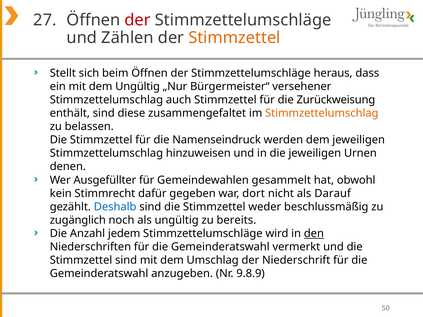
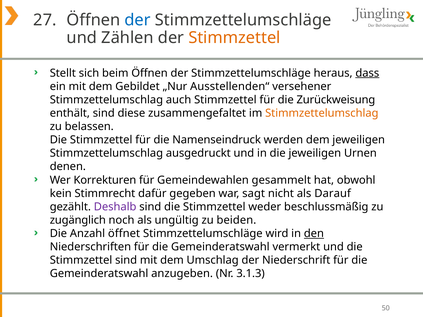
der colour: red -> blue (138, 20)
dass underline: none -> present (367, 73)
dem Ungültig: Ungültig -> Gebildet (138, 86)
Bürgermeister“: Bürgermeister“ -> Ausstellenden“ (230, 86)
hinzuweisen: hinzuweisen -> ausgedruckt (198, 153)
Ausgefüllter: Ausgefüllter -> Korrekturen (105, 180)
dort: dort -> sagt (254, 194)
Deshalb colour: blue -> purple (115, 207)
bereits: bereits -> beiden (236, 220)
jedem: jedem -> öffnet (124, 234)
9.8.9: 9.8.9 -> 3.1.3 (251, 274)
